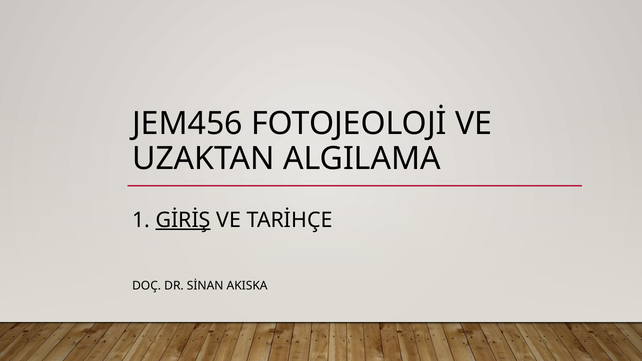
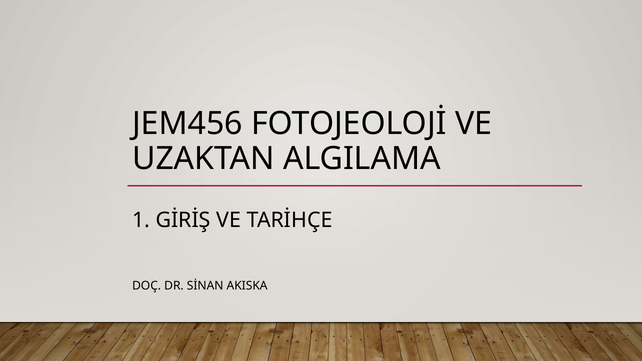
GİRİŞ underline: present -> none (183, 220)
